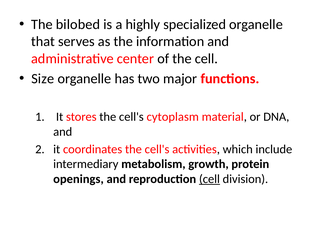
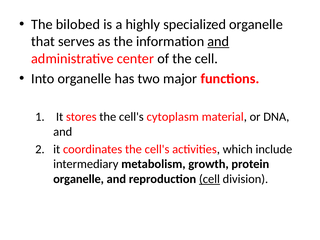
and underline: none -> present (218, 42)
Size: Size -> Into (43, 79)
openings: openings -> organelle (79, 179)
